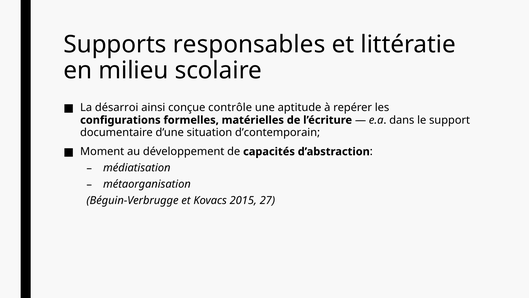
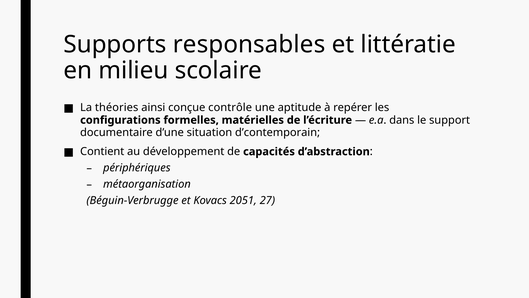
désarroi: désarroi -> théories (117, 107)
Moment: Moment -> Contient (102, 151)
médiatisation: médiatisation -> périphériques (137, 168)
2015: 2015 -> 2051 (243, 200)
